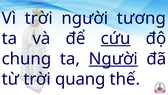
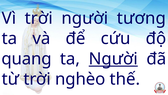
cứu underline: present -> none (116, 38)
chung: chung -> quang (27, 59)
quang: quang -> nghèo (80, 79)
